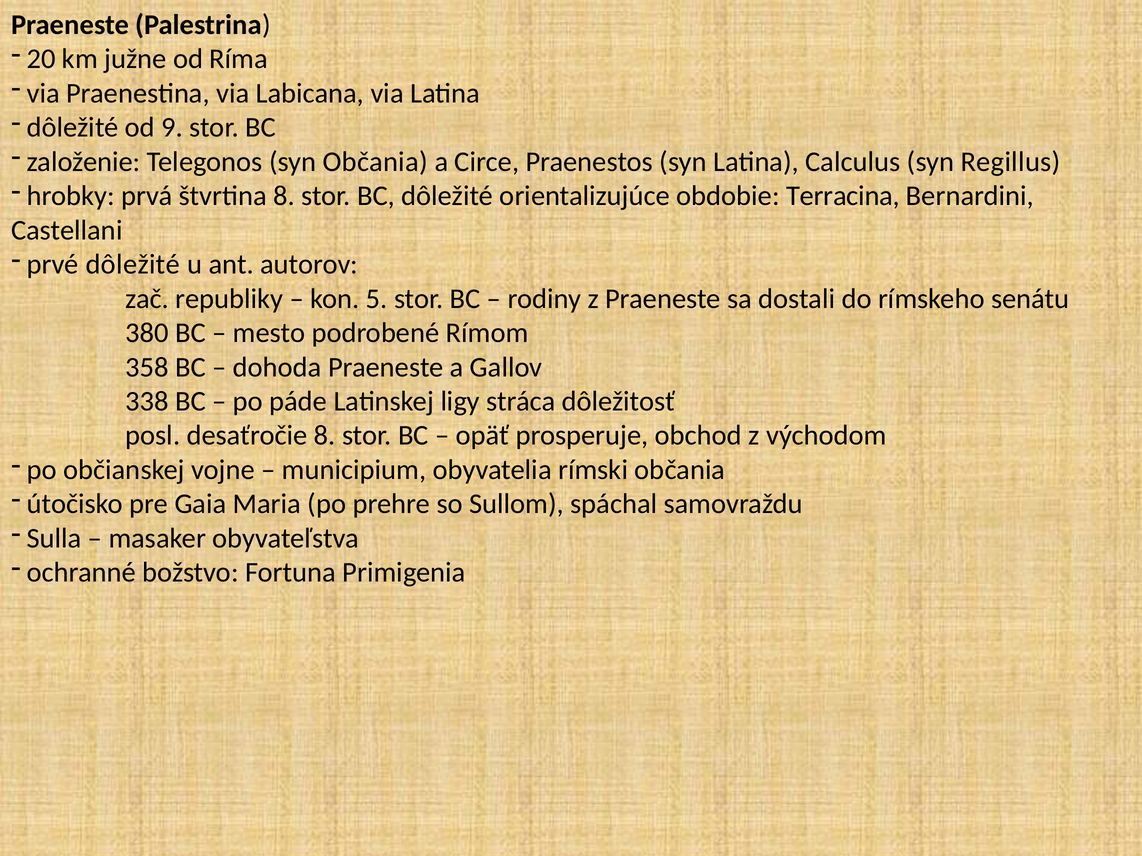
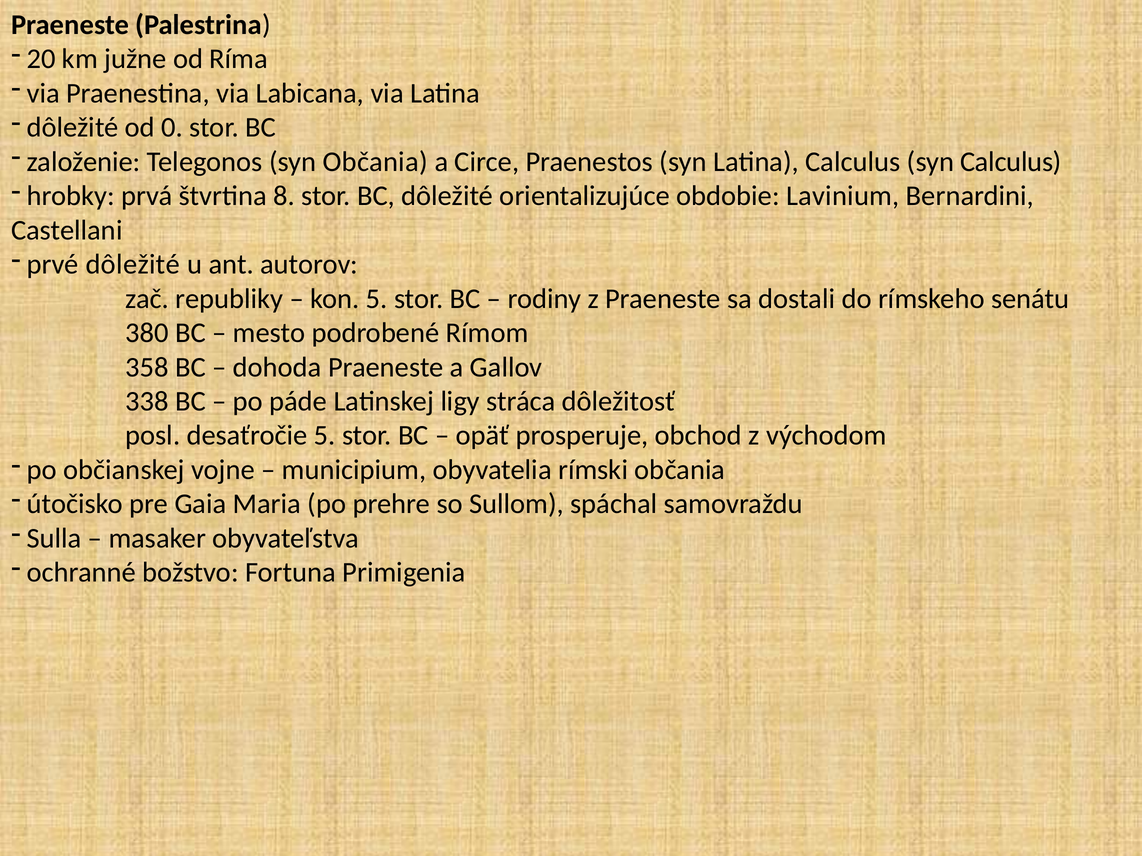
9: 9 -> 0 (172, 127)
syn Regillus: Regillus -> Calculus (1011, 162)
Terracina: Terracina -> Lavinium (843, 196)
desaťročie 8: 8 -> 5 (325, 436)
